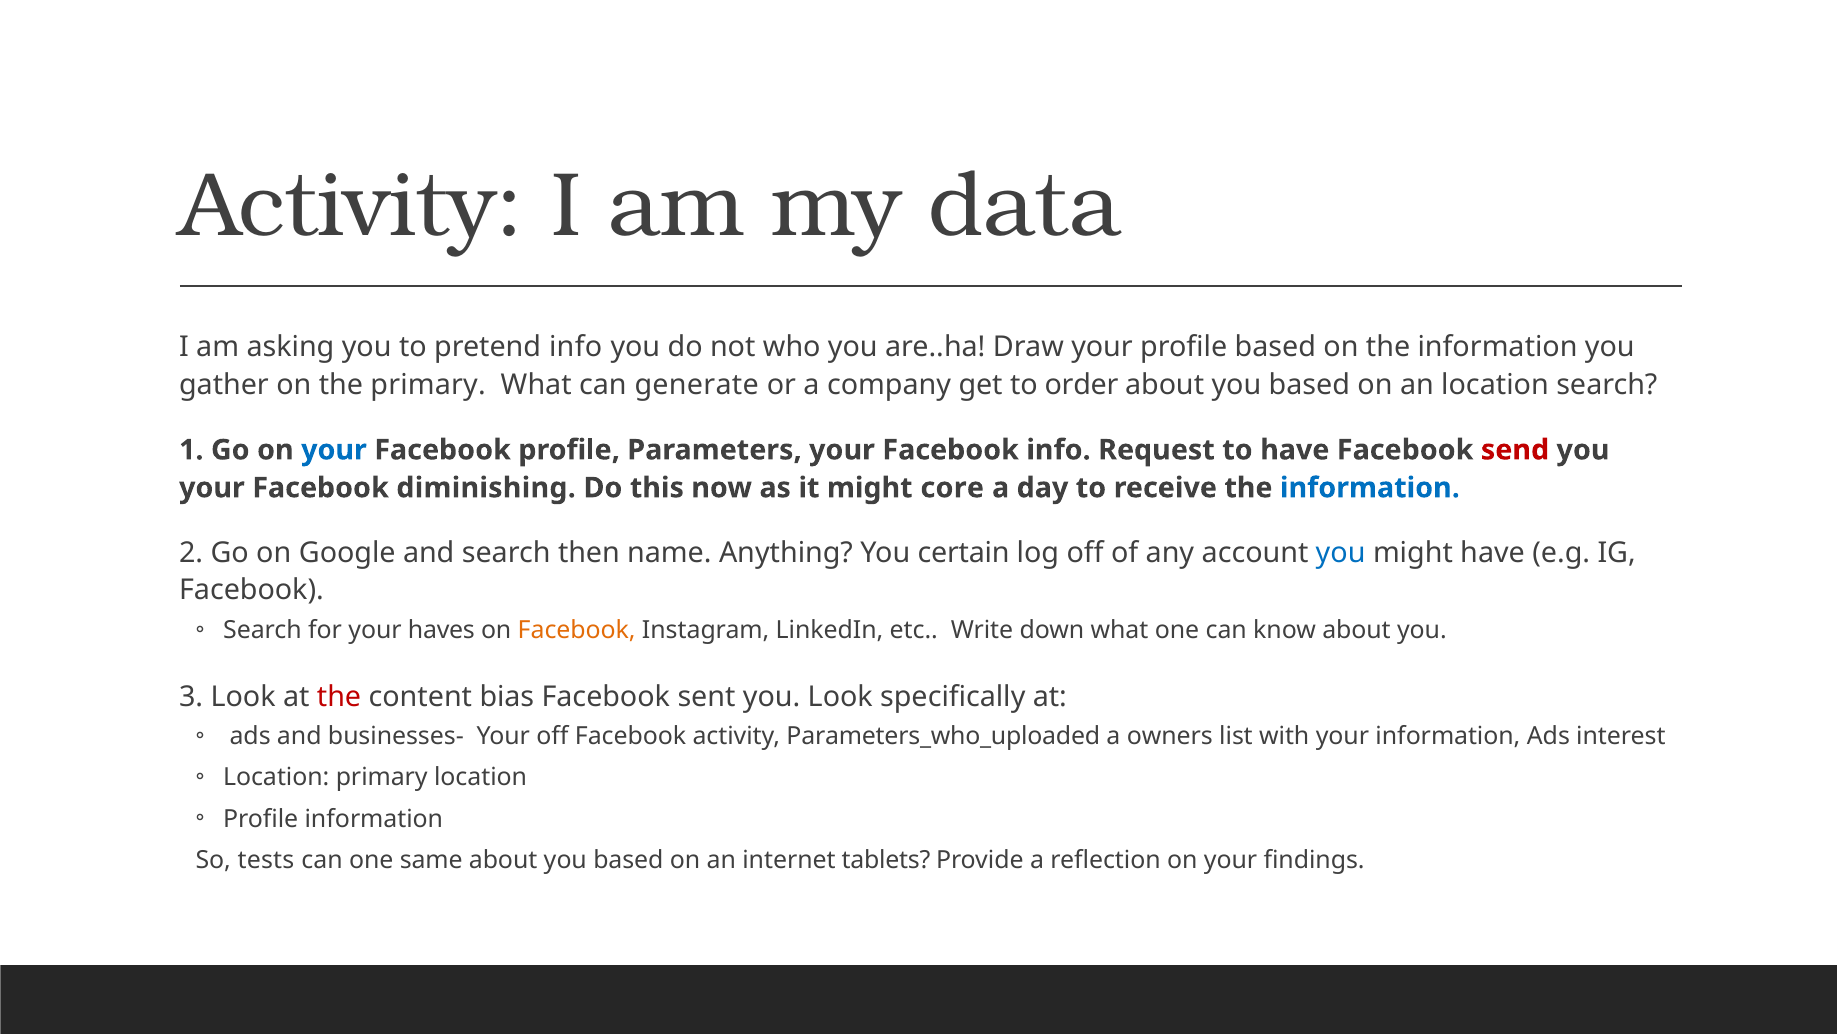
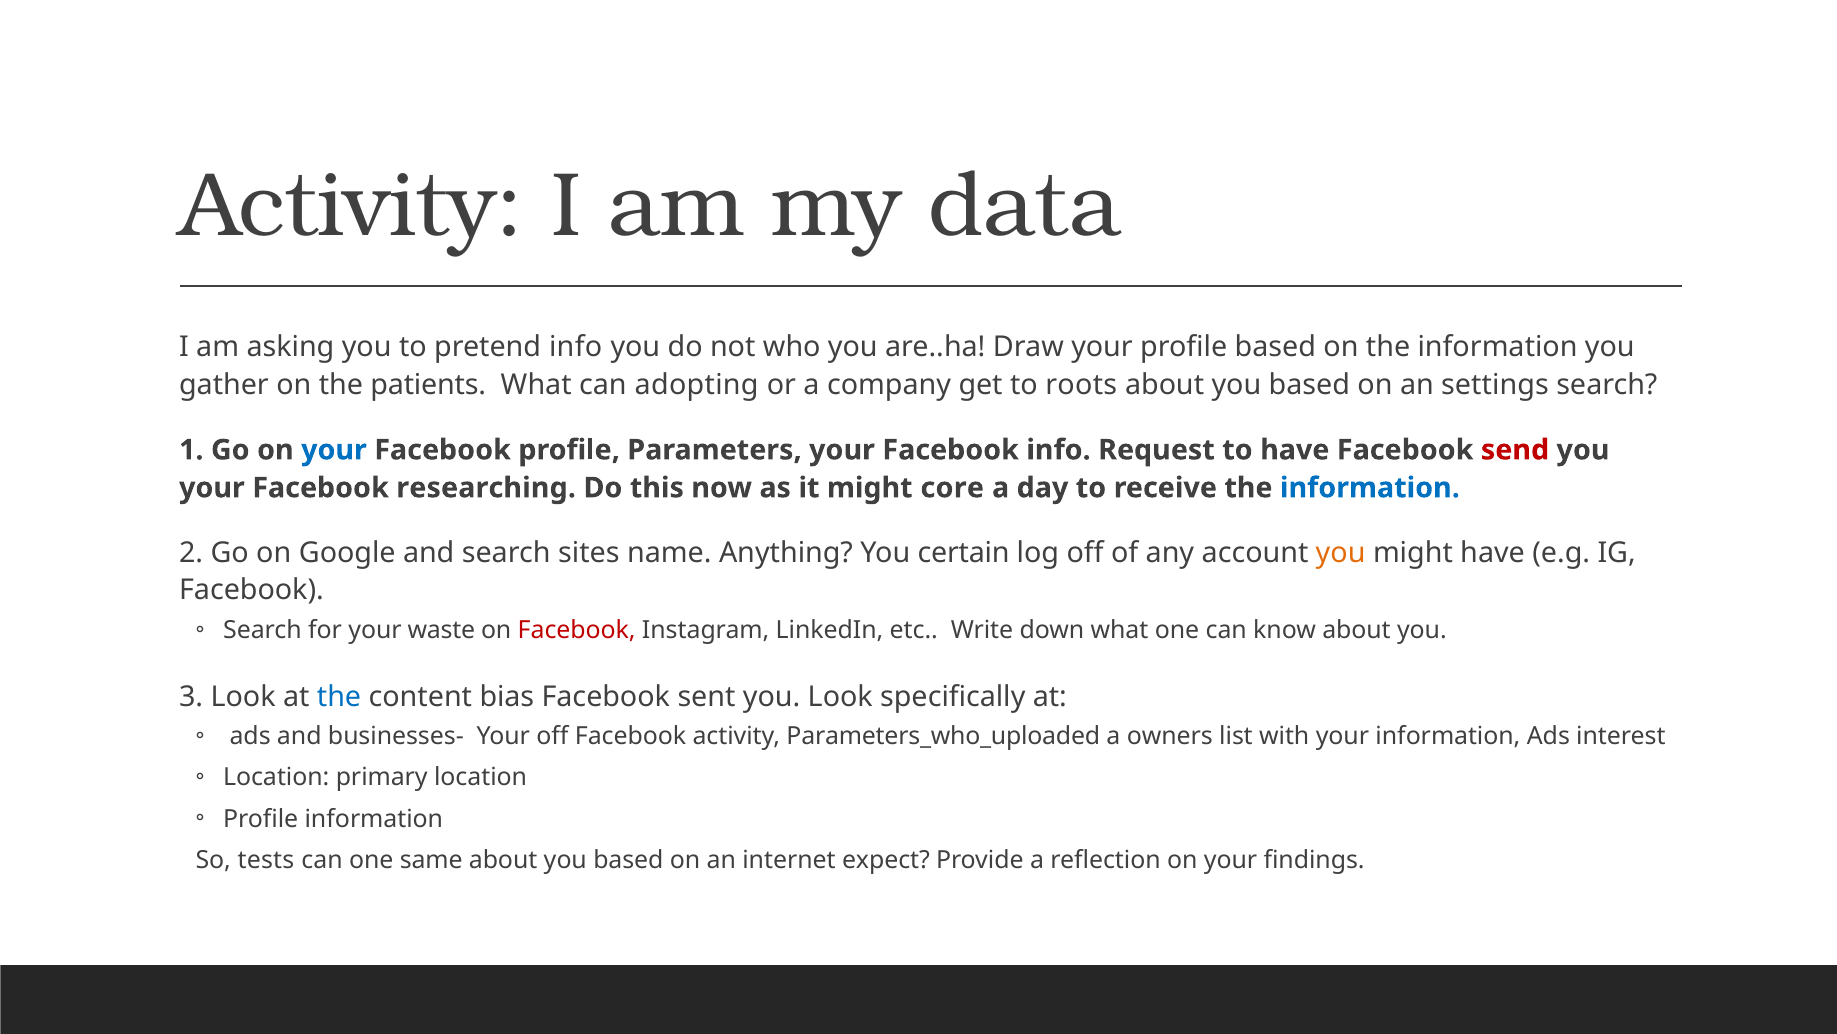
the primary: primary -> patients (428, 385)
generate: generate -> adopting (697, 385)
order: order -> roots (1081, 385)
an location: location -> settings (1495, 385)
diminishing: diminishing -> researching (486, 488)
then: then -> sites (589, 552)
you colour: blue -> orange (1341, 552)
haves: haves -> waste (441, 630)
Facebook colour: orange -> red (577, 630)
the colour: red -> blue (339, 696)
tablets: tablets -> expect (886, 860)
